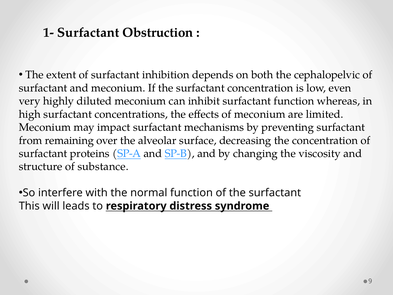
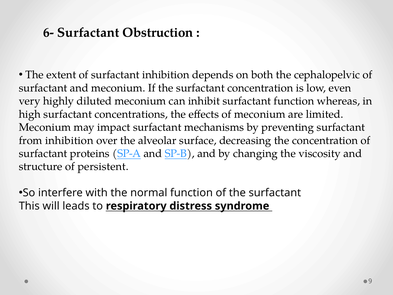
1-: 1- -> 6- (49, 33)
from remaining: remaining -> inhibition (69, 140)
substance: substance -> persistent (103, 166)
